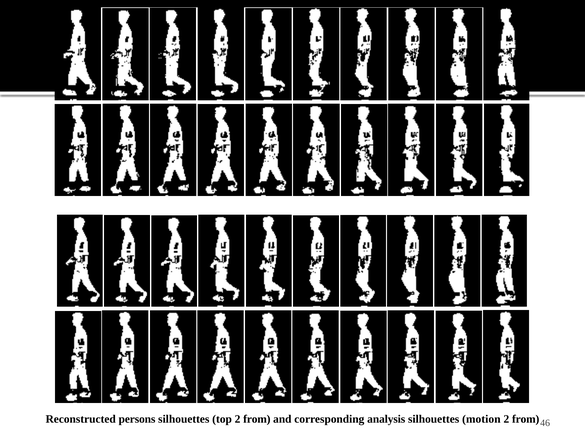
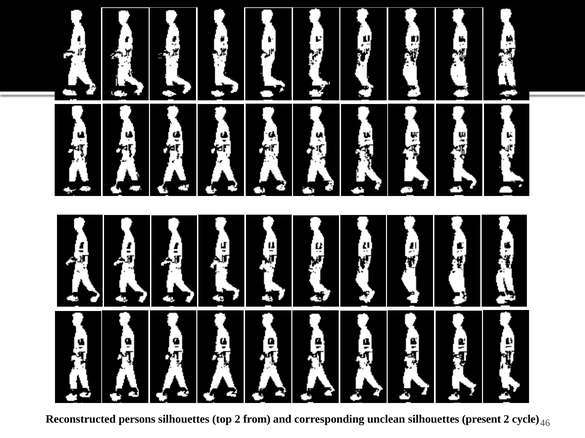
analysis: analysis -> unclean (386, 420)
motion: motion -> present (481, 420)
from: from -> cycle (526, 420)
